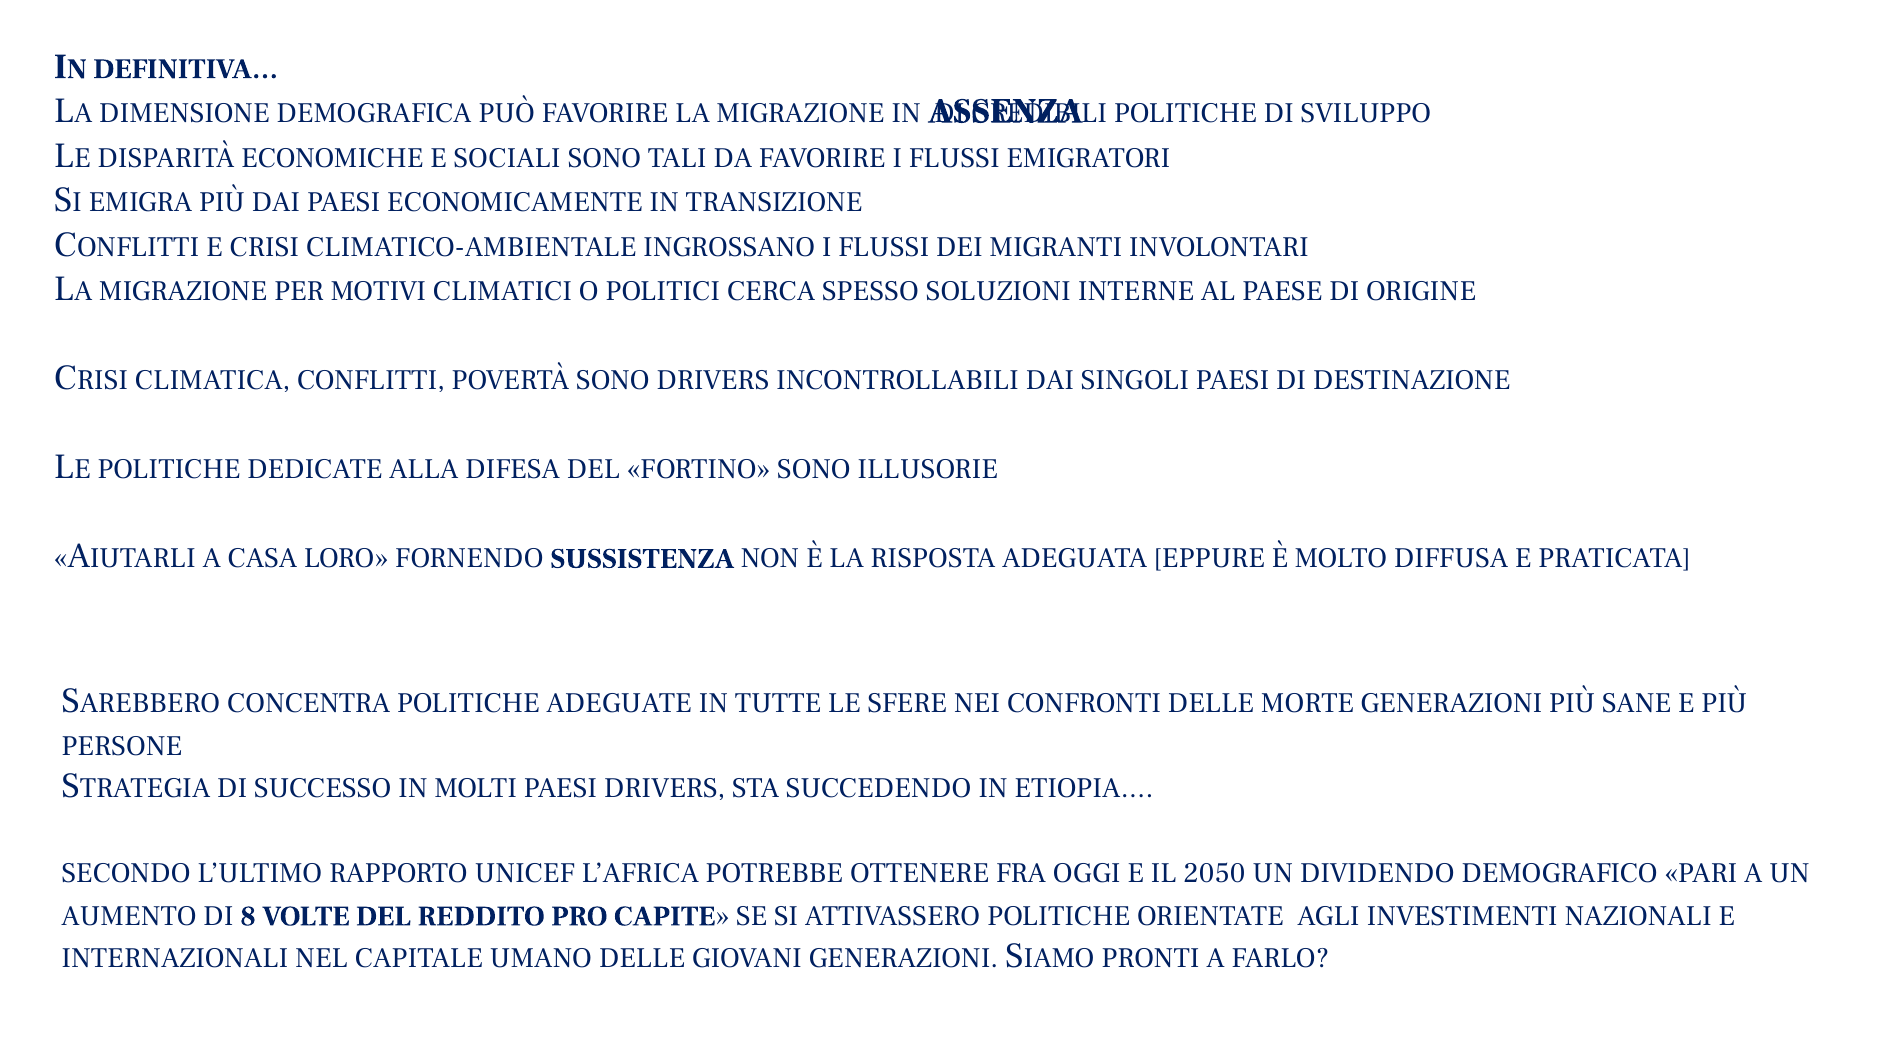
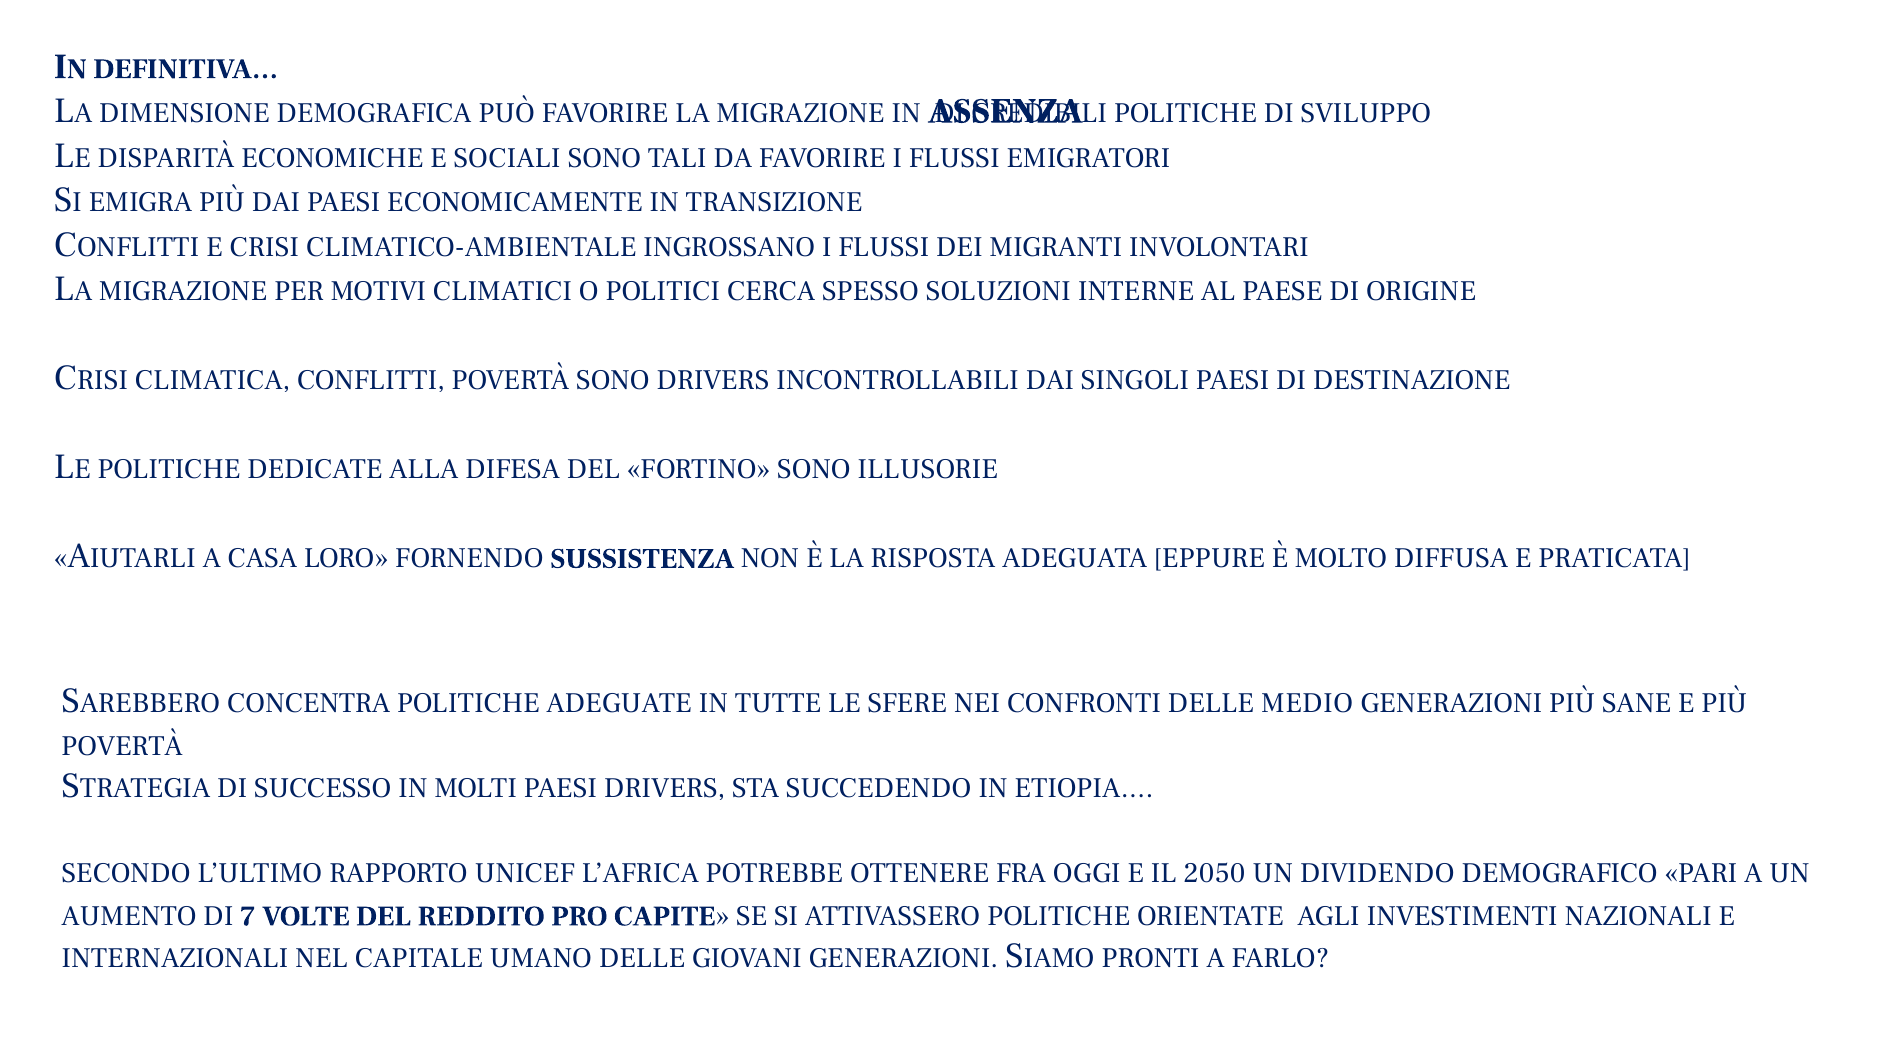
MORTE: MORTE -> MEDIO (1307, 703)
PERSONE: PERSONE -> POVERTÀ (122, 746)
8: 8 -> 7 (248, 916)
